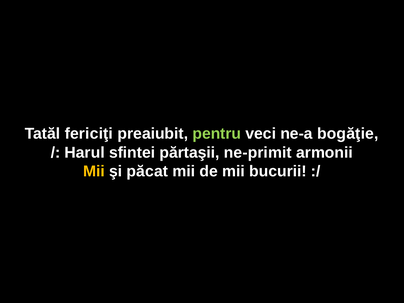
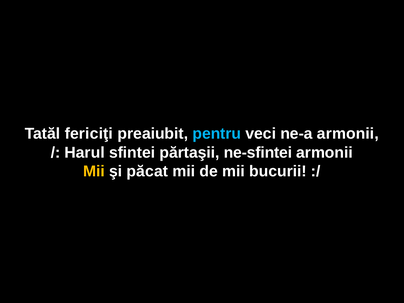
pentru colour: light green -> light blue (217, 134)
ne-a bogăţie: bogăţie -> armonii (348, 134)
ne-primit: ne-primit -> ne-sfintei (258, 153)
